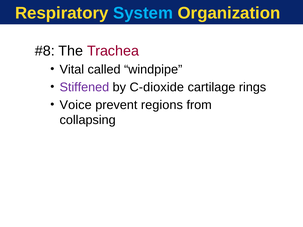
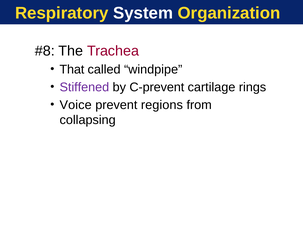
System colour: light blue -> white (143, 13)
Vital: Vital -> That (72, 70)
C-dioxide: C-dioxide -> C-prevent (157, 87)
